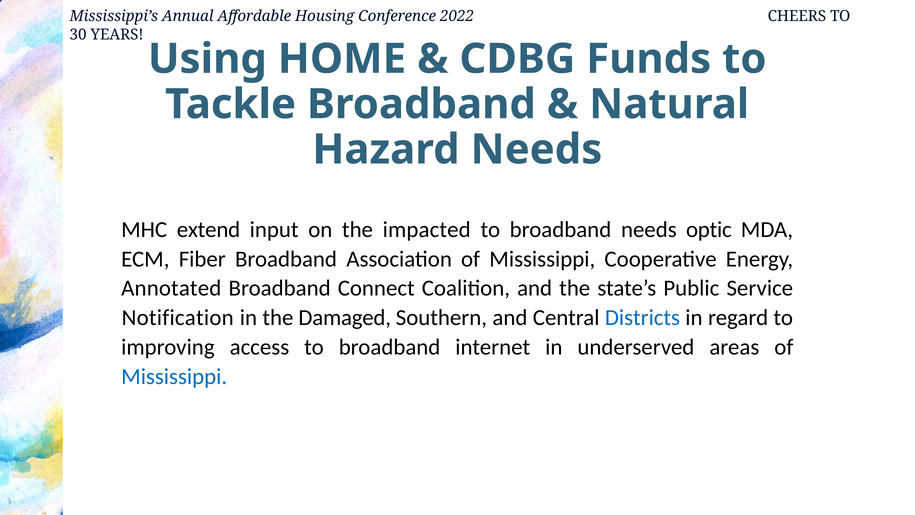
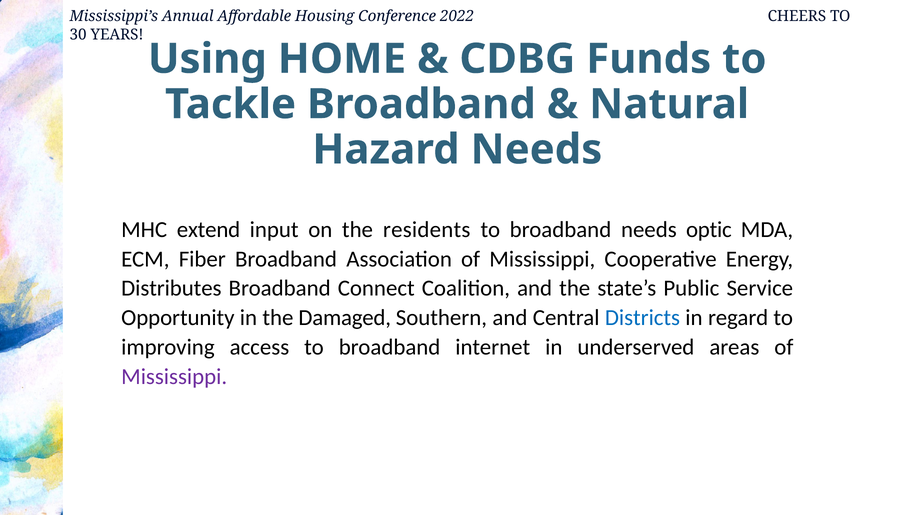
impacted: impacted -> residents (427, 229)
Annotated: Annotated -> Distributes (171, 288)
Notification: Notification -> Opportunity (178, 318)
Mississippi colour: blue -> purple (174, 376)
